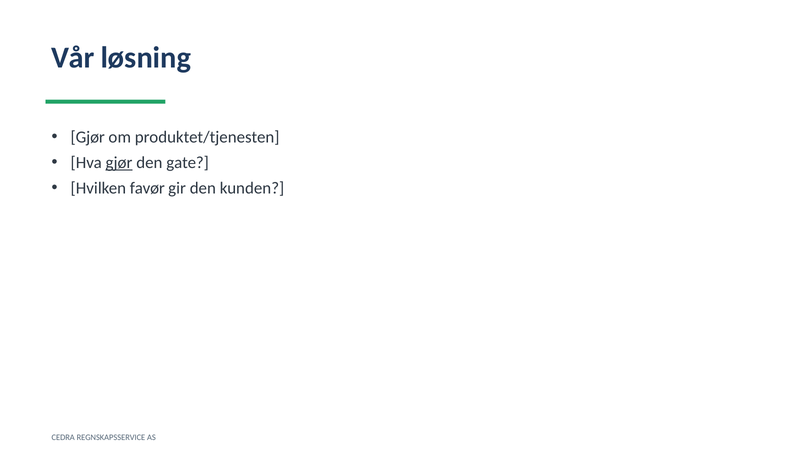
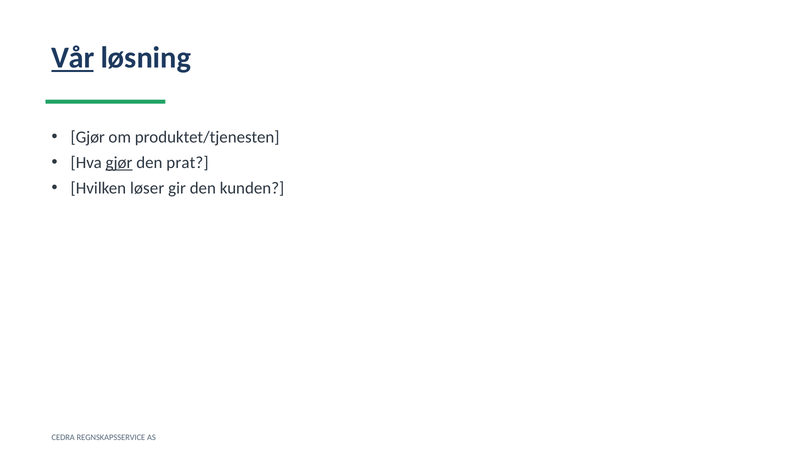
Vår underline: none -> present (73, 58)
gate: gate -> prat (187, 163)
favør: favør -> løser (147, 188)
